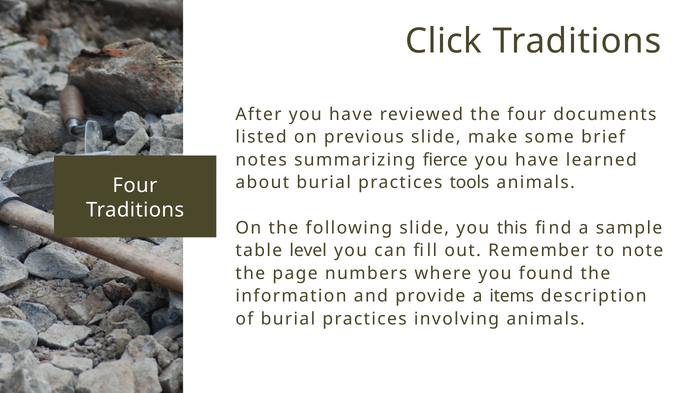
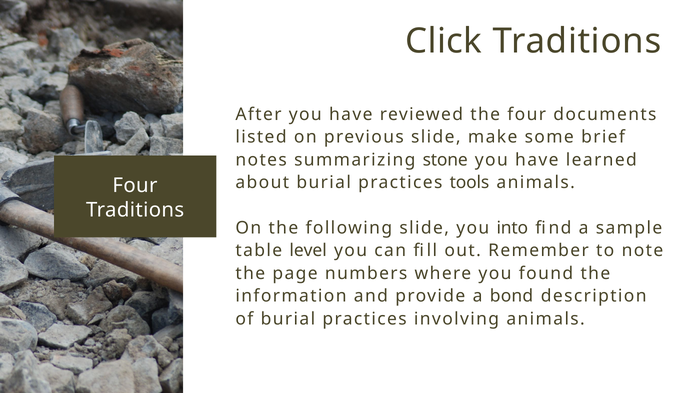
fierce: fierce -> stone (445, 160)
this: this -> into (512, 228)
items: items -> bond (512, 296)
